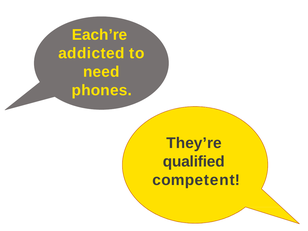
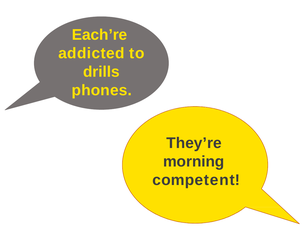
need: need -> drills (101, 72)
qualified: qualified -> morning (194, 162)
